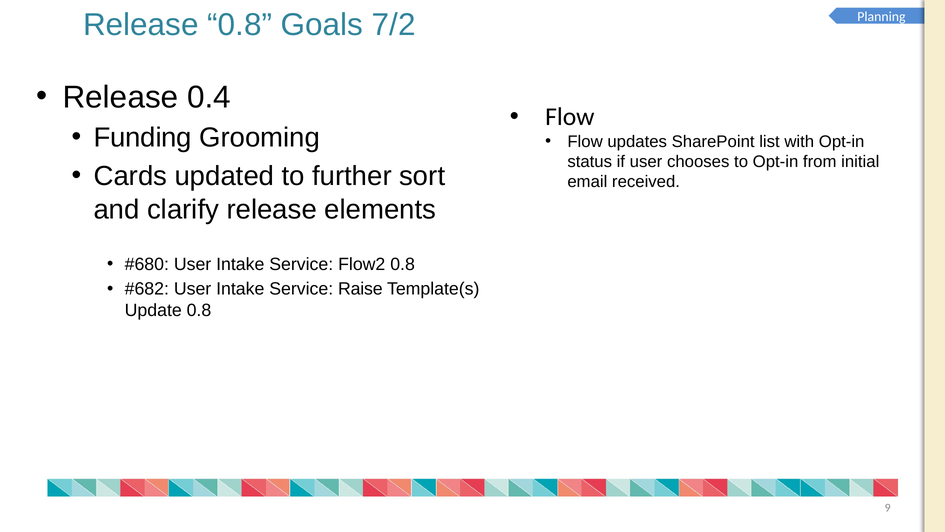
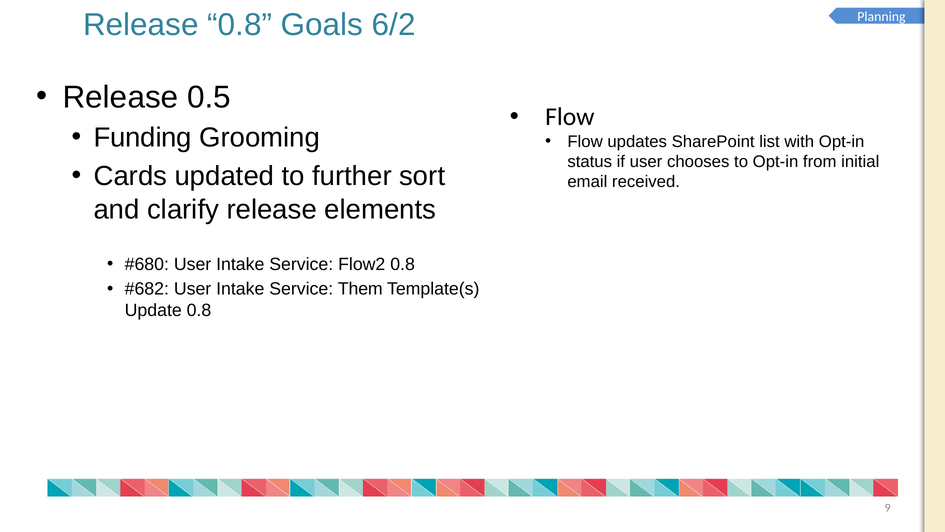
7/2: 7/2 -> 6/2 (394, 25)
0.4: 0.4 -> 0.5 (209, 97)
Raise: Raise -> Them (360, 289)
